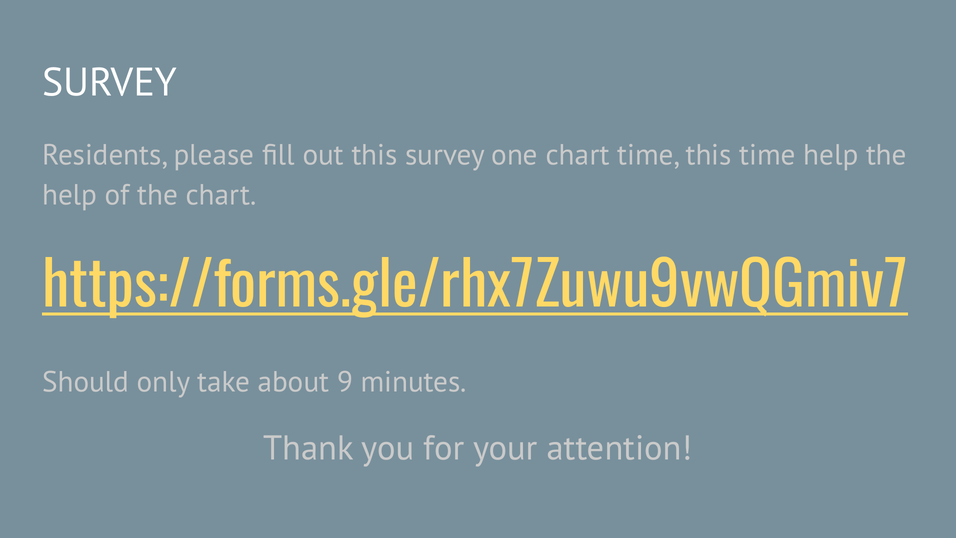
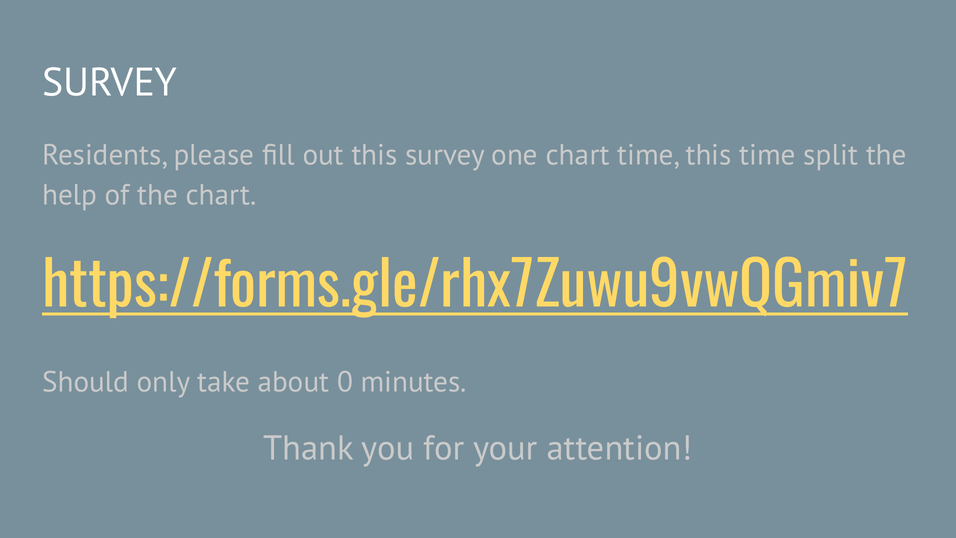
time help: help -> split (831, 155)
9: 9 -> 0 (345, 382)
